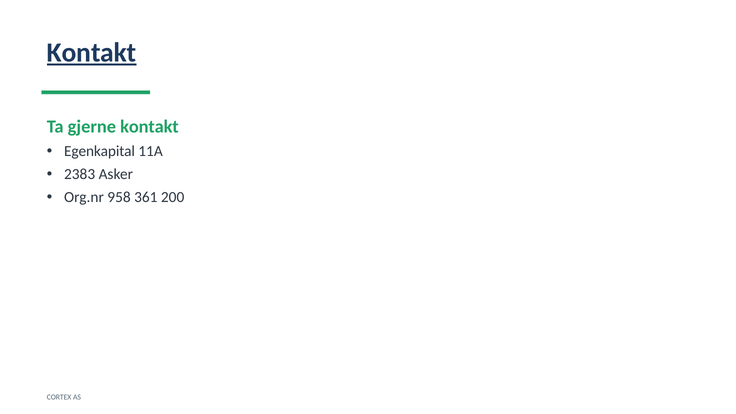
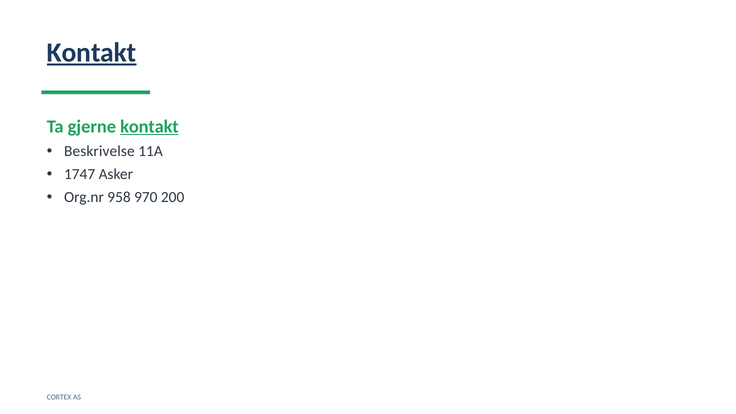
kontakt underline: none -> present (149, 127)
Egenkapital: Egenkapital -> Beskrivelse (99, 151)
2383: 2383 -> 1747 (80, 174)
361: 361 -> 970 (146, 197)
